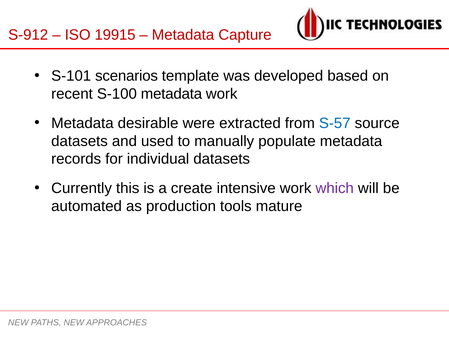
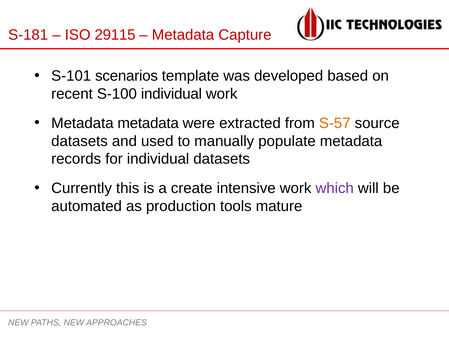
S-912: S-912 -> S-181 (28, 35)
19915: 19915 -> 29115 (115, 35)
S-100 metadata: metadata -> individual (171, 94)
Metadata desirable: desirable -> metadata (148, 123)
S-57 colour: blue -> orange (335, 123)
